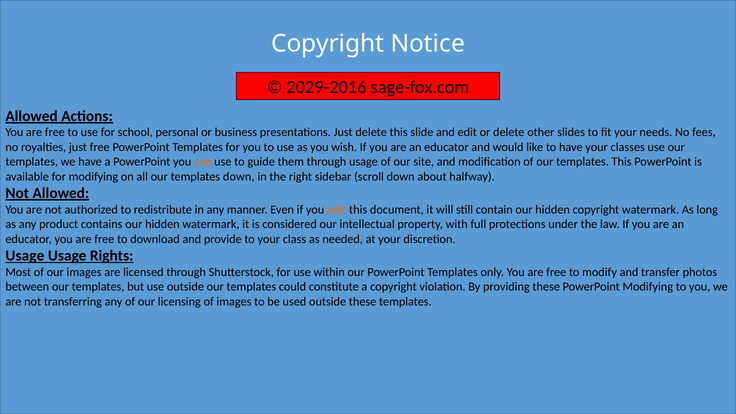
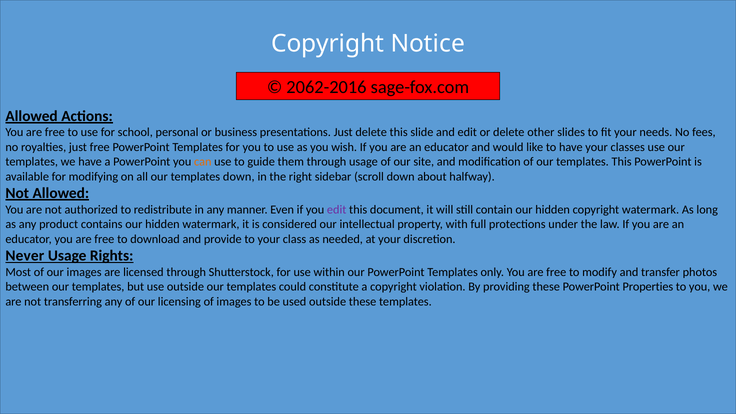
2029-2016: 2029-2016 -> 2062-2016 (326, 87)
edit colour: orange -> purple (337, 210)
Usage: Usage -> Never (25, 256)
PowerPoint Modifying: Modifying -> Properties (648, 287)
